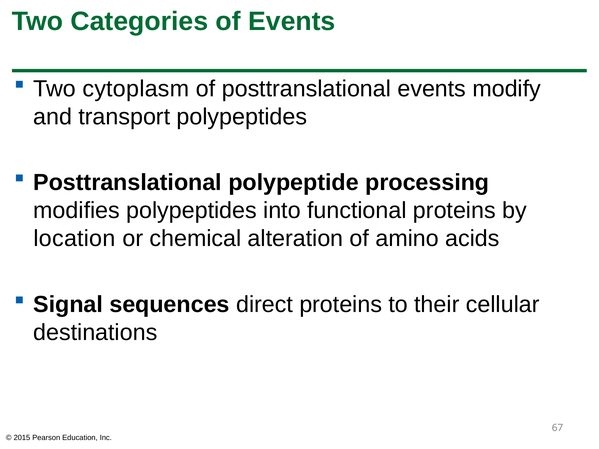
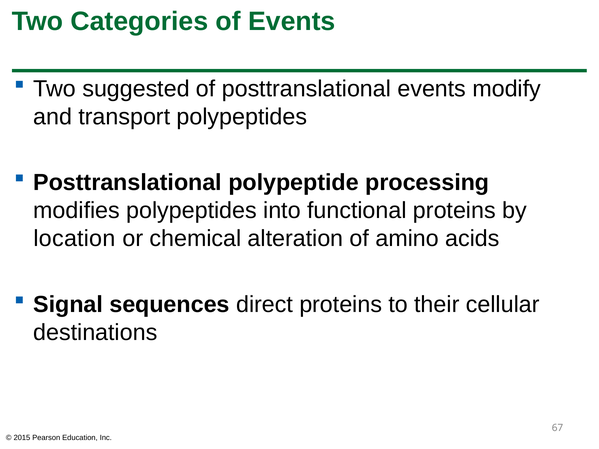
cytoplasm: cytoplasm -> suggested (136, 89)
